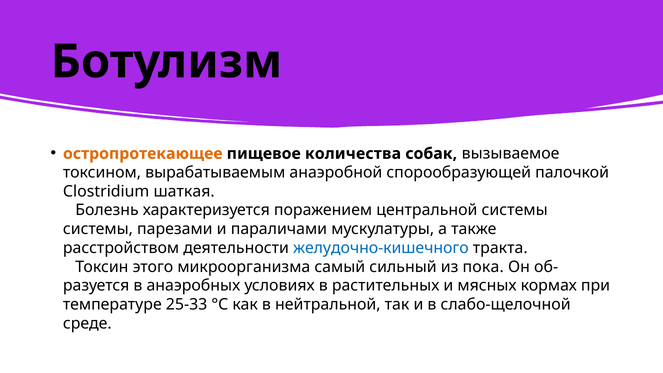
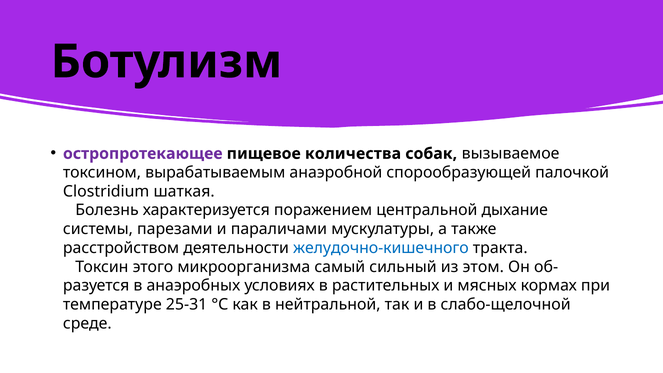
остропротекающее colour: orange -> purple (143, 154)
центральной системы: системы -> дыхание (515, 210)
пока: пока -> этом (483, 267)
25-33: 25-33 -> 25-31 (187, 304)
